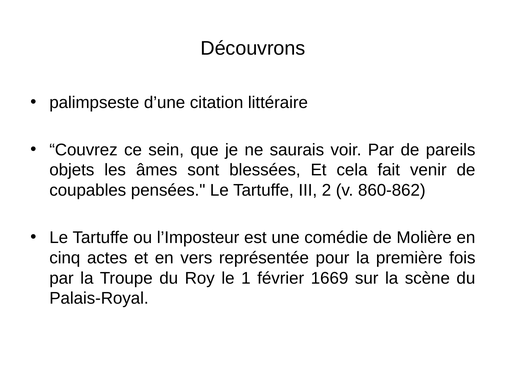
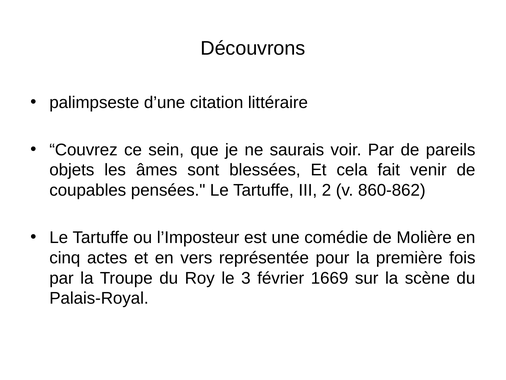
1: 1 -> 3 (246, 278)
